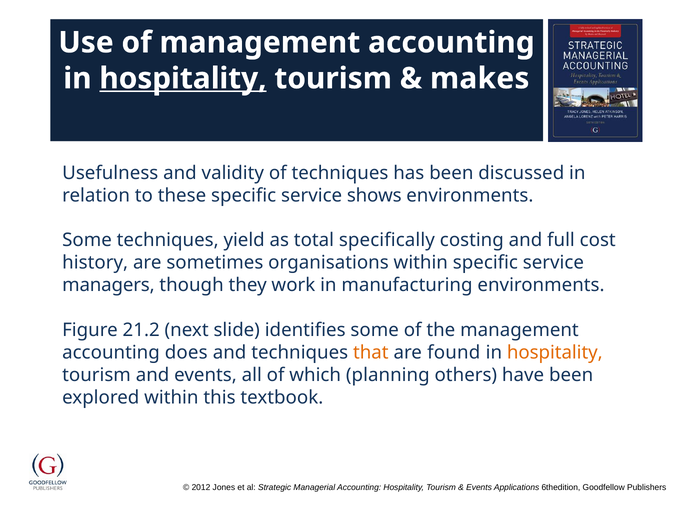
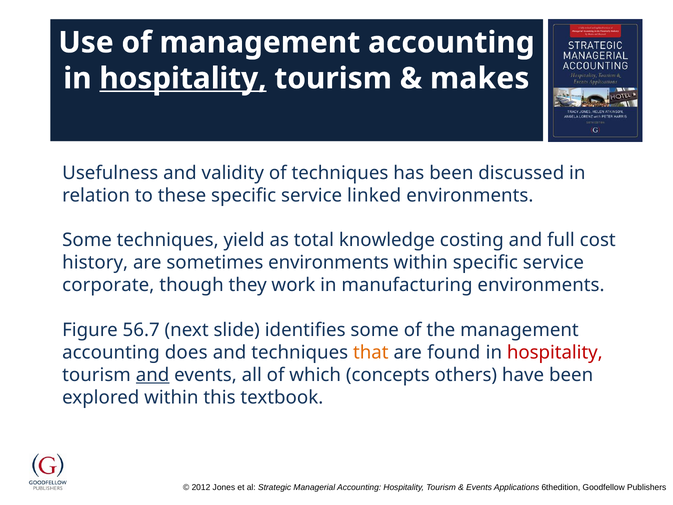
shows: shows -> linked (374, 195)
specifically: specifically -> knowledge (387, 240)
sometimes organisations: organisations -> environments (329, 263)
managers: managers -> corporate (108, 285)
21.2: 21.2 -> 56.7 (141, 330)
hospitality colour: orange -> red (555, 352)
and underline: none -> present (153, 375)
planning: planning -> concepts (388, 375)
